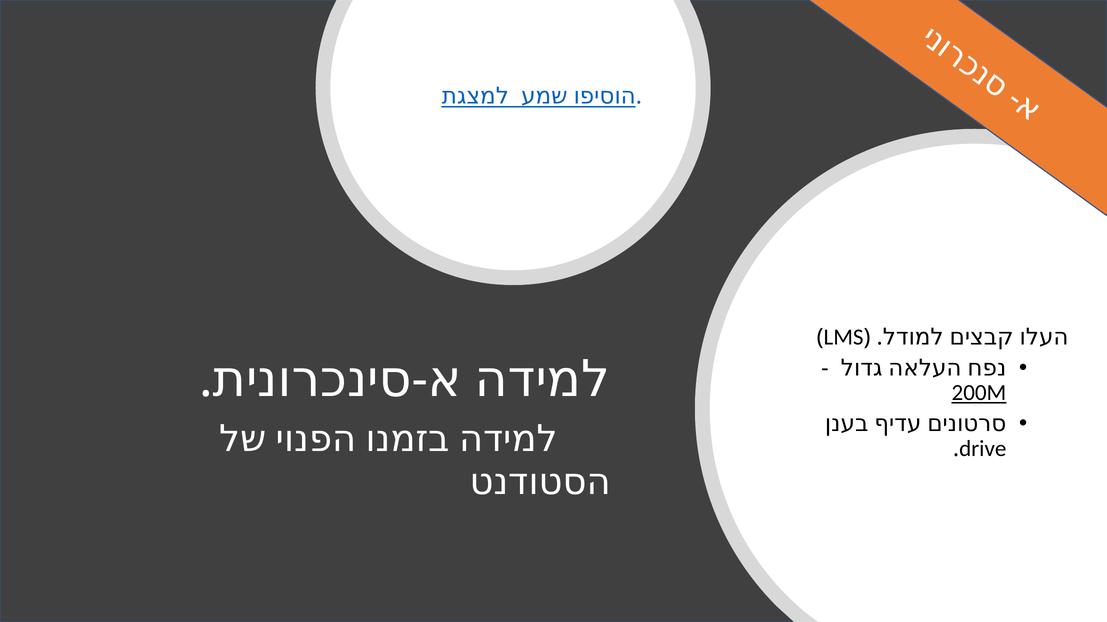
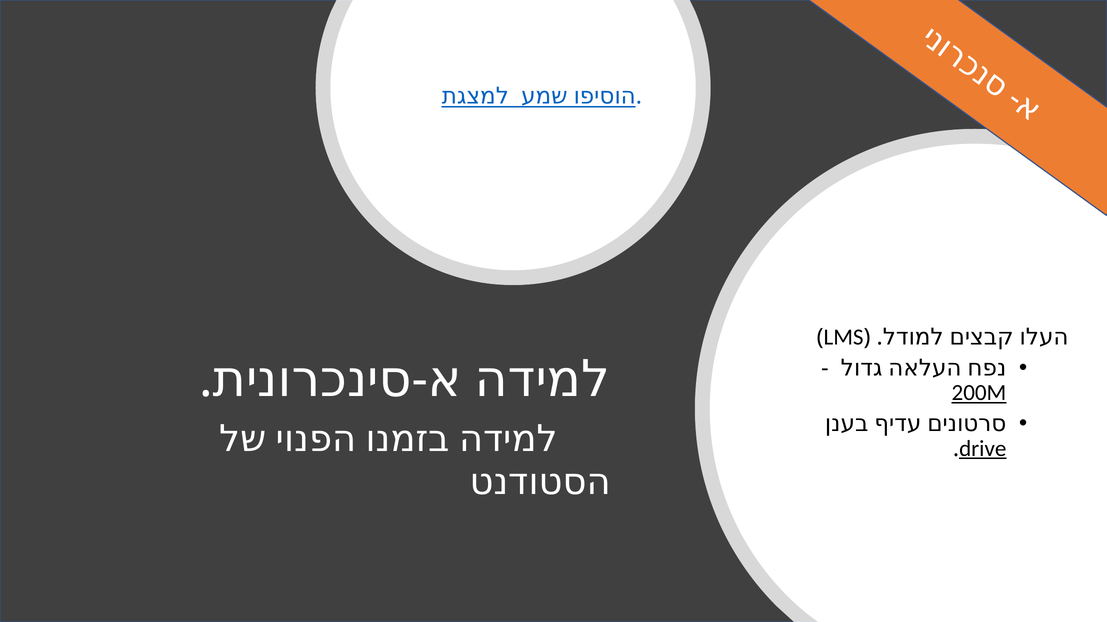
drive underline: none -> present (983, 449)
